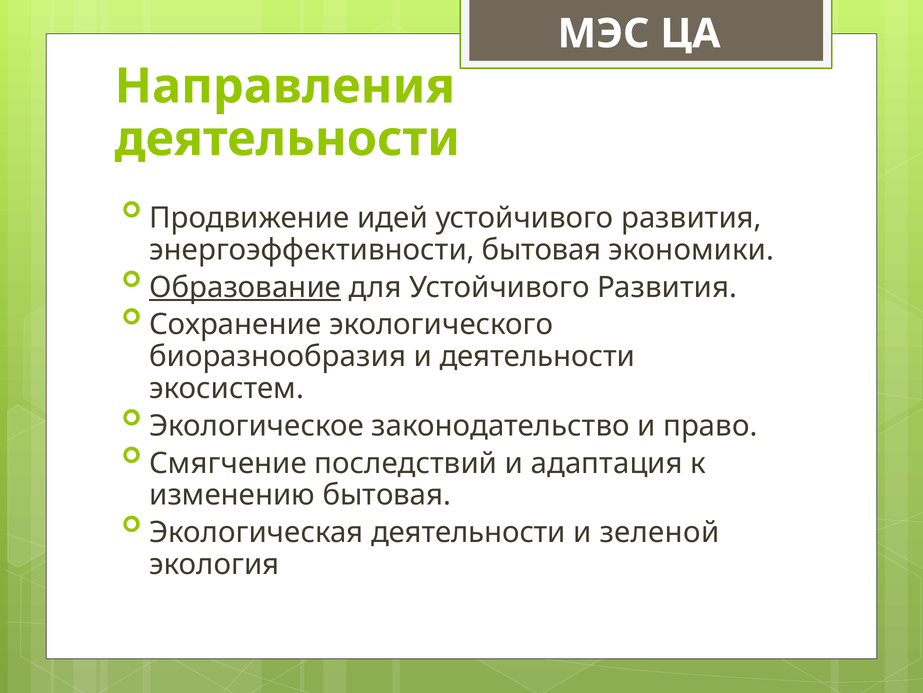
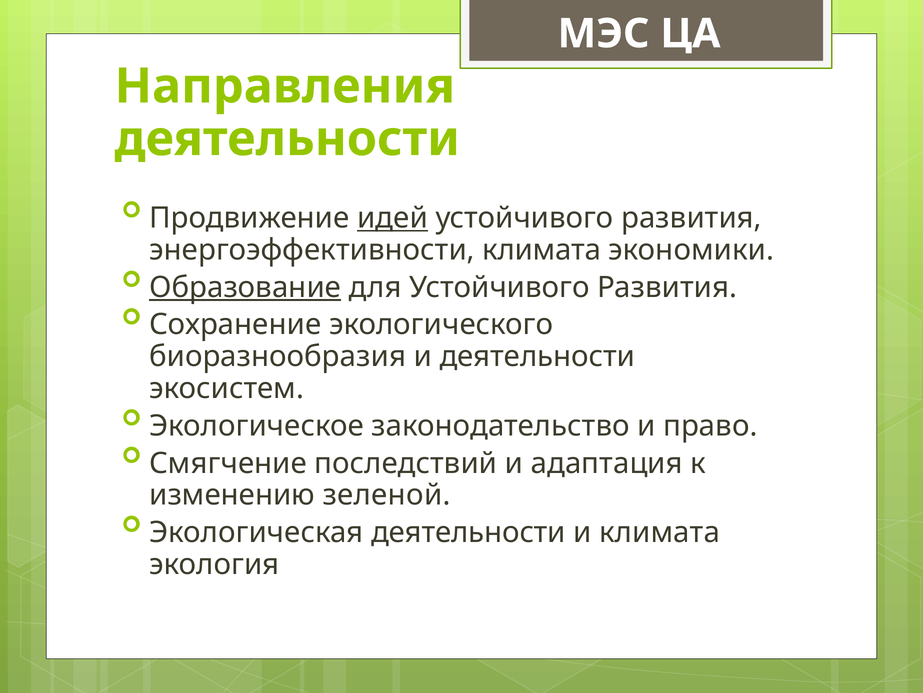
идей underline: none -> present (393, 218)
энергоэффективности бытовая: бытовая -> климата (542, 250)
изменению бытовая: бытовая -> зеленой (387, 495)
и зеленой: зеленой -> климата (660, 532)
